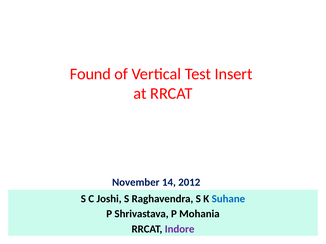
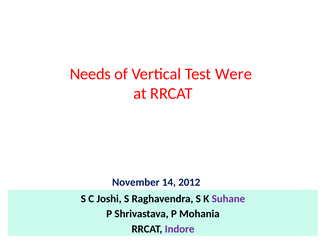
Found: Found -> Needs (90, 74)
Insert: Insert -> Were (233, 74)
Suhane colour: blue -> purple (228, 199)
